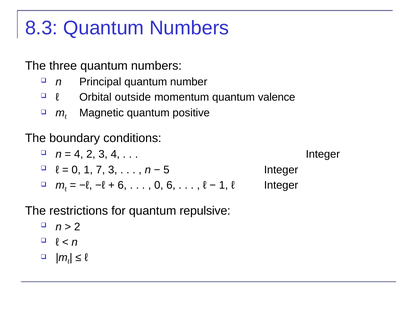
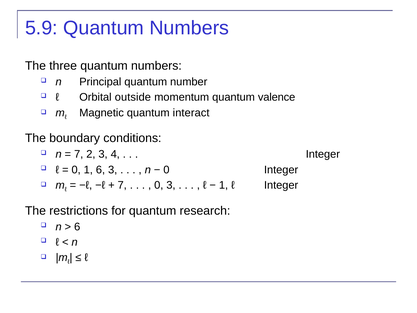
8.3: 8.3 -> 5.9 (41, 28)
positive: positive -> interact (191, 113)
4: 4 -> 7 (79, 154)
1 7: 7 -> 6 (100, 170)
5: 5 -> 0 (166, 170)
6: 6 -> 7 (122, 185)
0 6: 6 -> 3 (171, 185)
repulsive: repulsive -> research (205, 211)
2: 2 -> 6 (77, 227)
